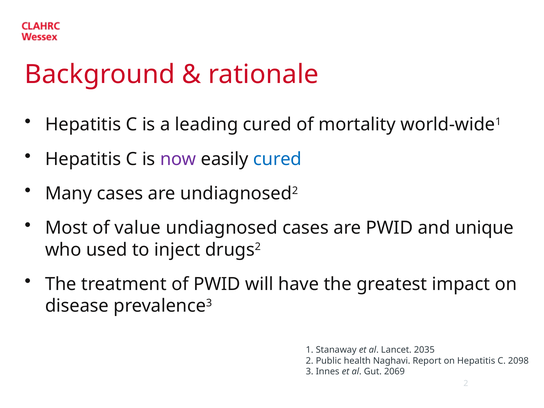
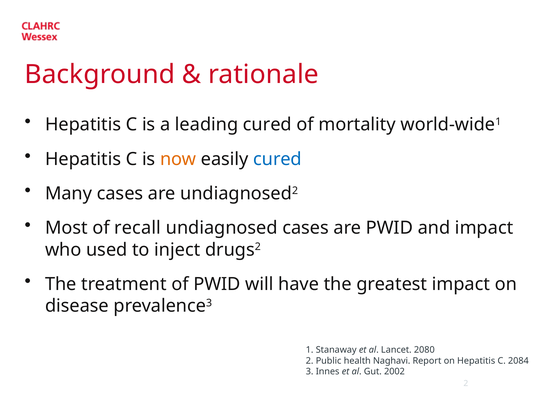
now colour: purple -> orange (178, 159)
value: value -> recall (138, 228)
and unique: unique -> impact (484, 228)
2035: 2035 -> 2080 (424, 350)
2098: 2098 -> 2084 (518, 361)
2069: 2069 -> 2002 (394, 372)
